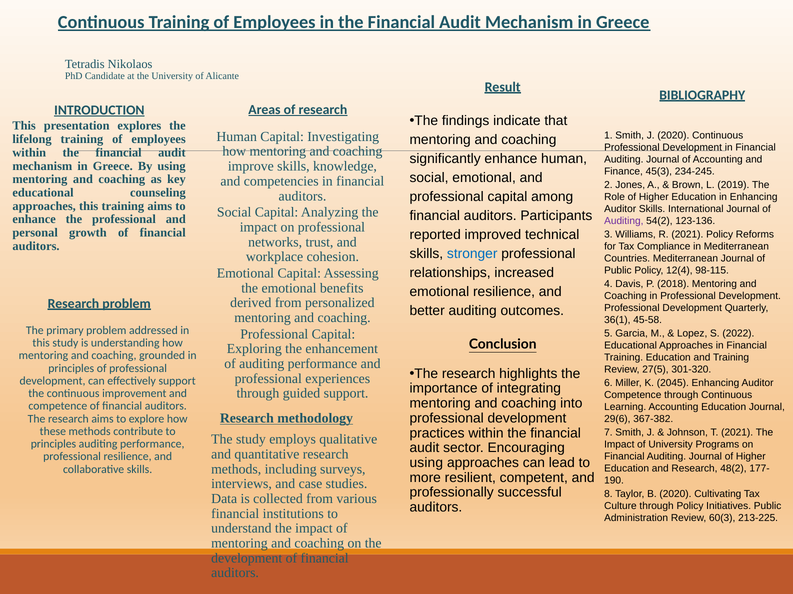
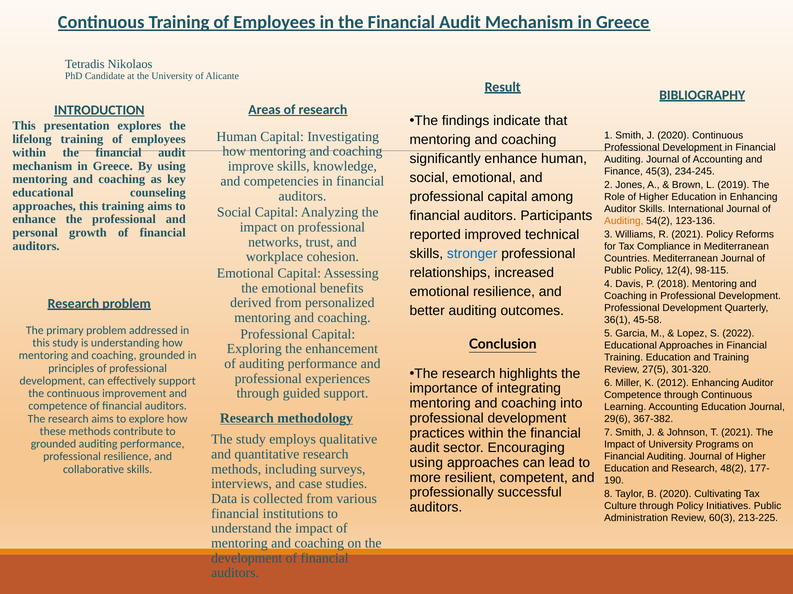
Auditing colour: purple -> orange (624, 221)
2045: 2045 -> 2012 (673, 383)
principles: principles -> grounded (53, 444)
